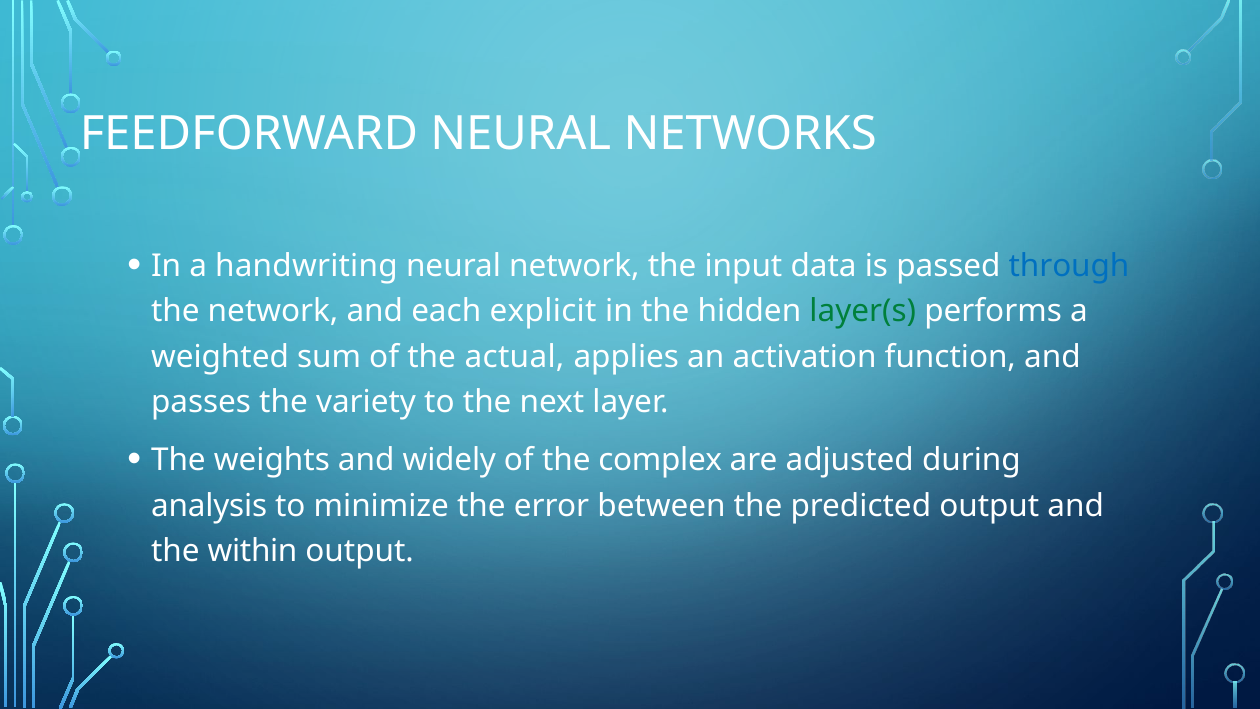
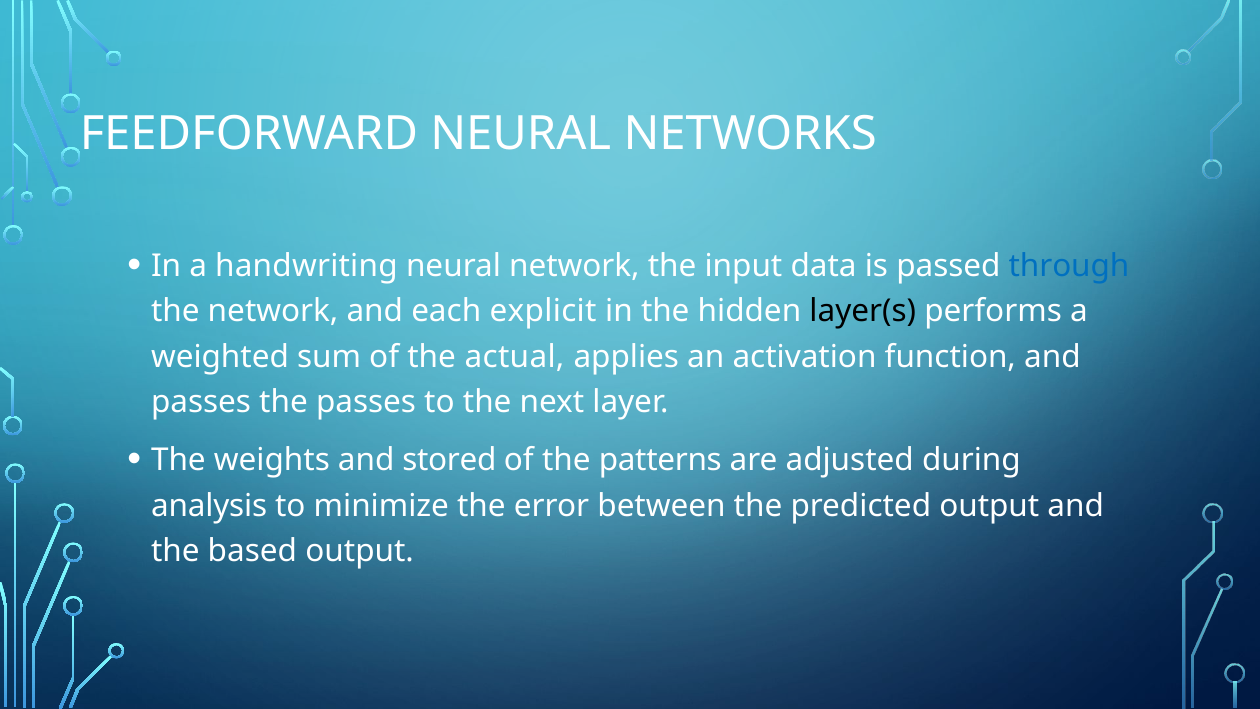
layer(s colour: green -> black (863, 311)
the variety: variety -> passes (366, 402)
widely: widely -> stored (449, 460)
complex: complex -> patterns (660, 460)
within: within -> based (252, 551)
